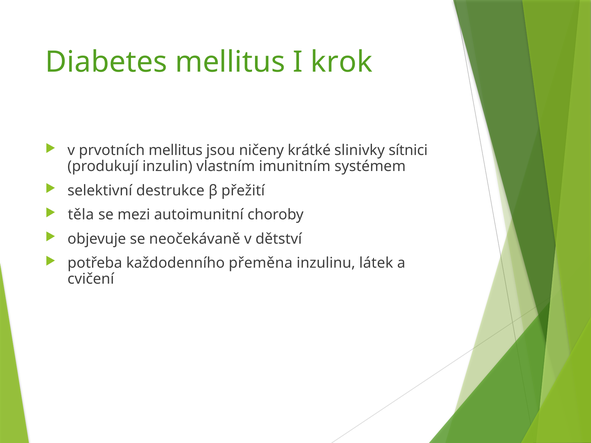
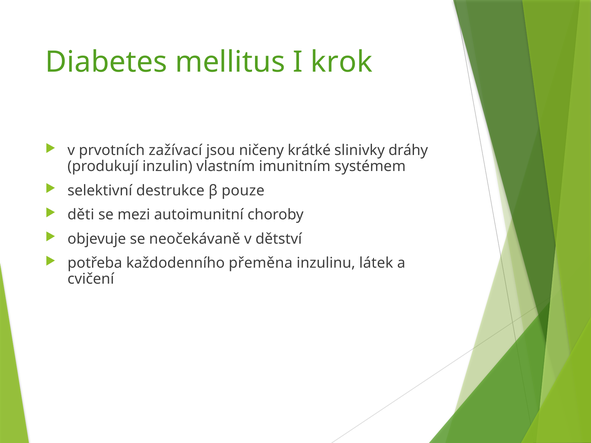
prvotních mellitus: mellitus -> zažívací (175, 151)
sítnici: sítnici -> dráhy (408, 151)
přežití: přežití -> pouze (243, 191)
těla: těla -> děti (81, 215)
